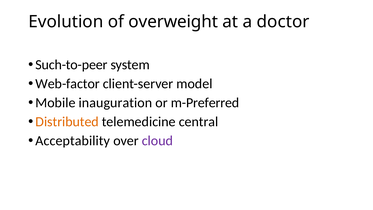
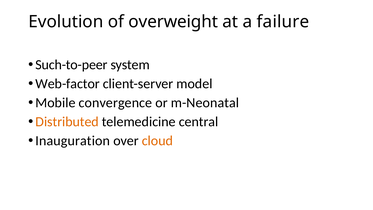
doctor: doctor -> failure (283, 22)
inauguration: inauguration -> convergence (115, 103)
m-Preferred: m-Preferred -> m-Neonatal (205, 103)
Acceptability: Acceptability -> Inauguration (73, 141)
cloud colour: purple -> orange (157, 141)
